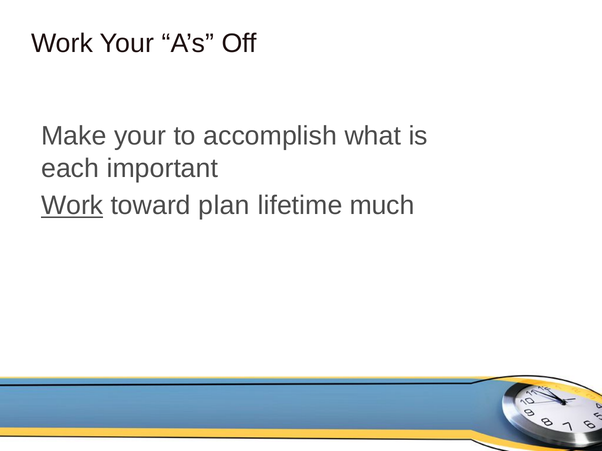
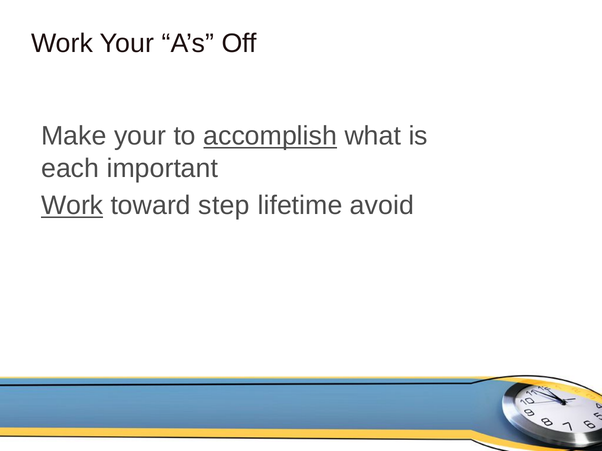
accomplish underline: none -> present (270, 136)
plan: plan -> step (224, 206)
much: much -> avoid (382, 206)
